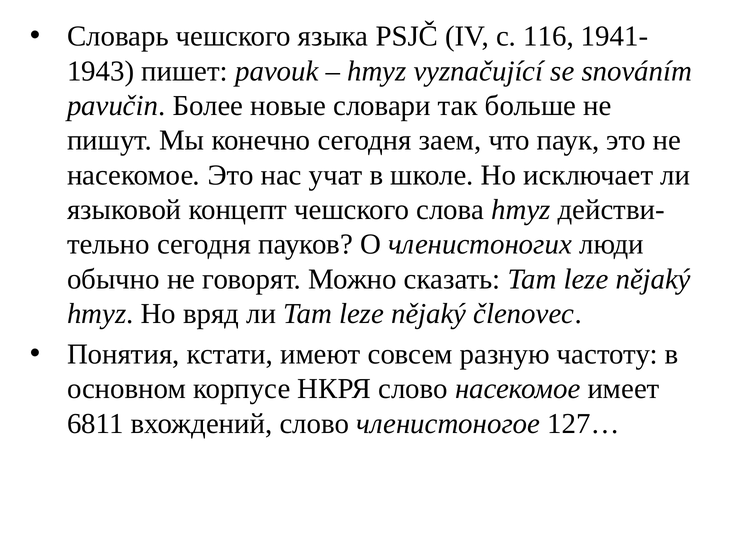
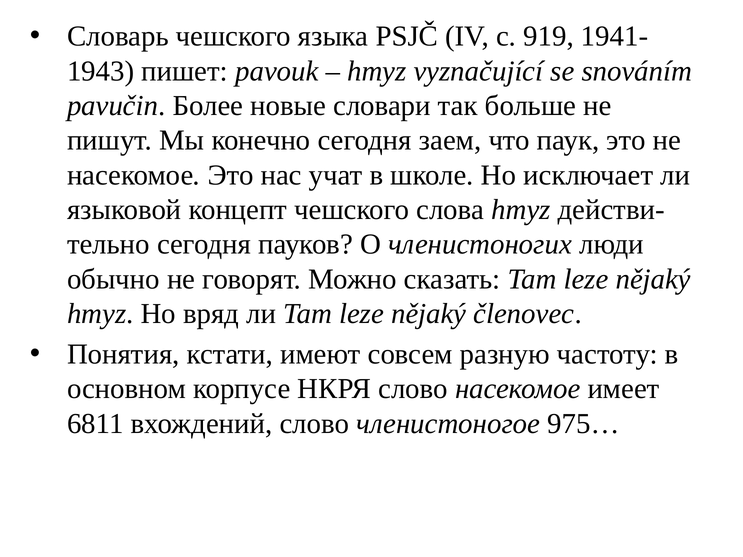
116: 116 -> 919 (548, 36)
127…: 127… -> 975… (583, 424)
